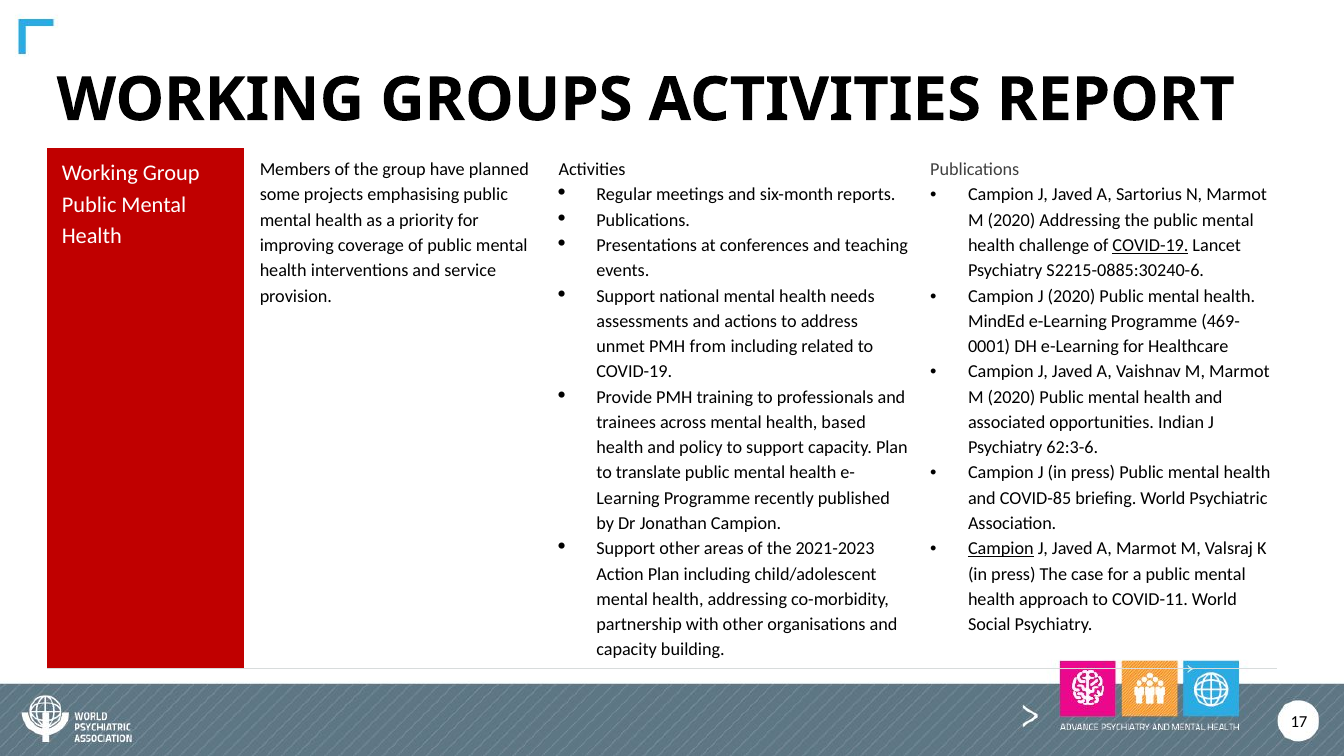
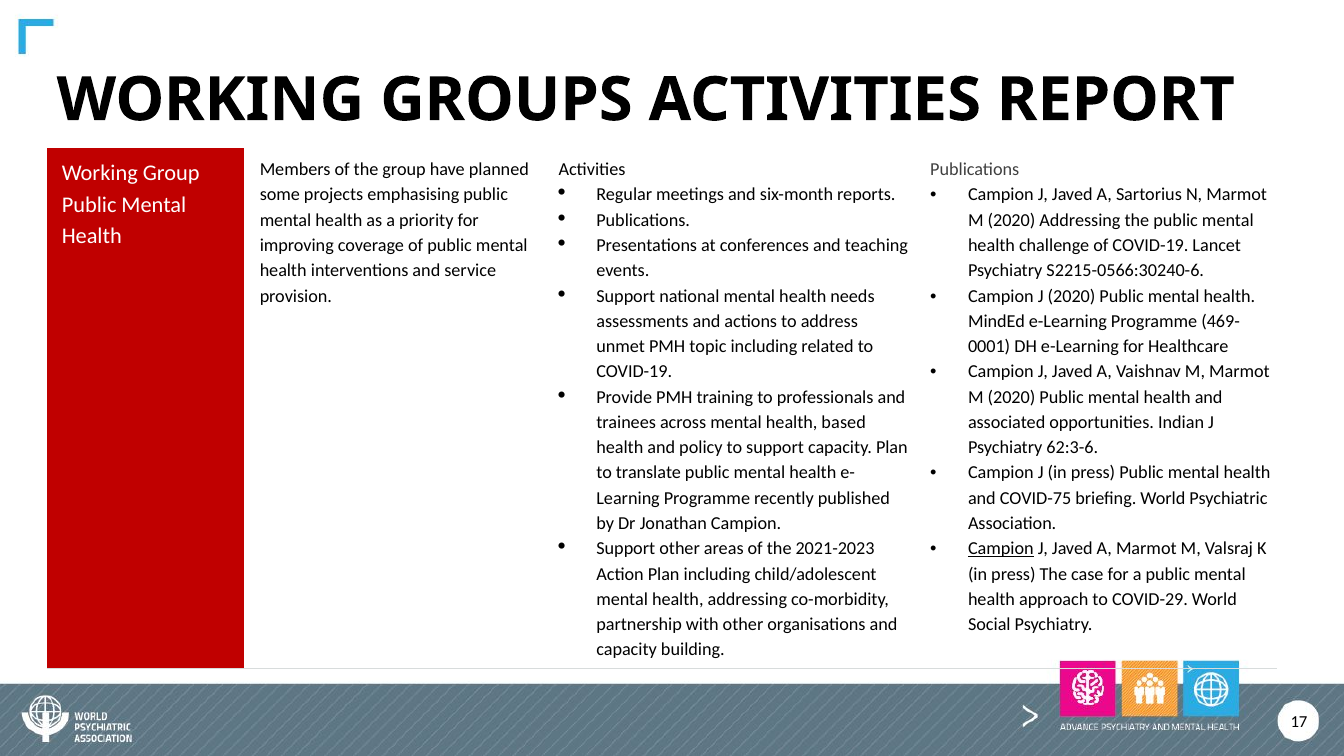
COVID-19 underline: present -> none (1150, 245)
S2215-0885:30240-6: S2215-0885:30240-6 -> S2215-0566:30240-6 (1125, 271)
from: from -> topic (708, 347)
COVID-85: COVID-85 -> COVID-75 (1036, 498)
COVID-11: COVID-11 -> COVID-29 (1150, 599)
